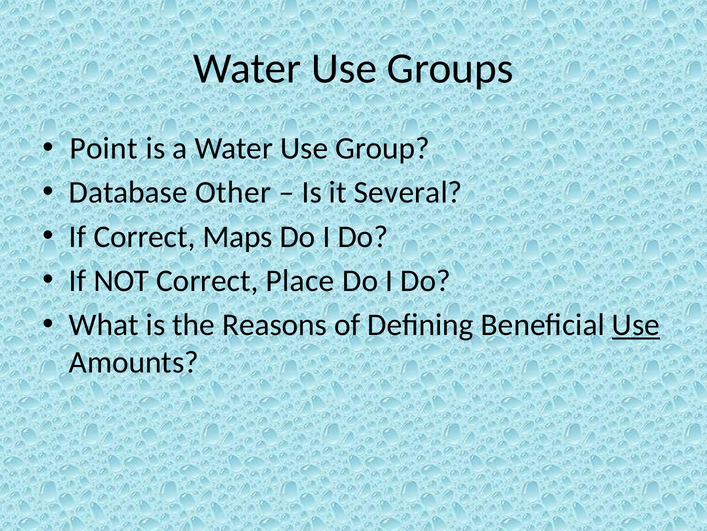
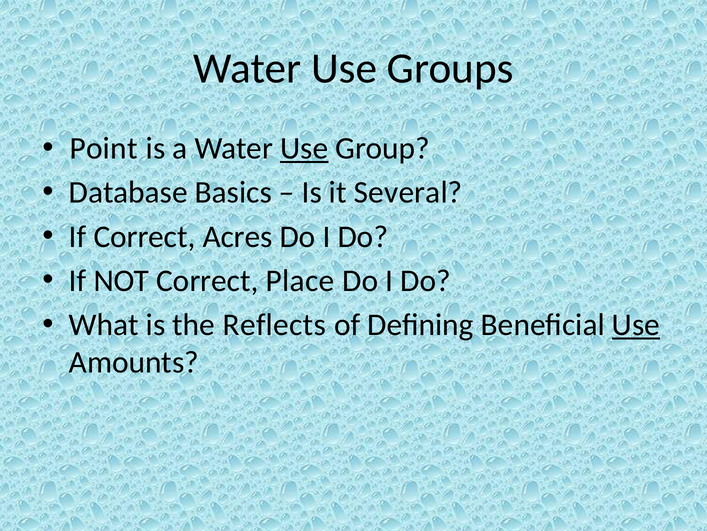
Use underline: none -> present (304, 148)
Other: Other -> Basics (233, 192)
Maps: Maps -> Acres (238, 236)
Reasons: Reasons -> Reflects (274, 324)
